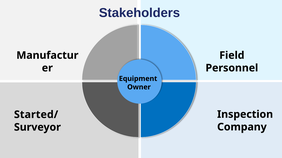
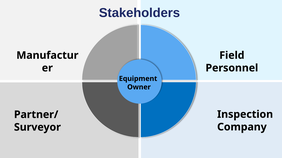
Started/: Started/ -> Partner/ (36, 115)
